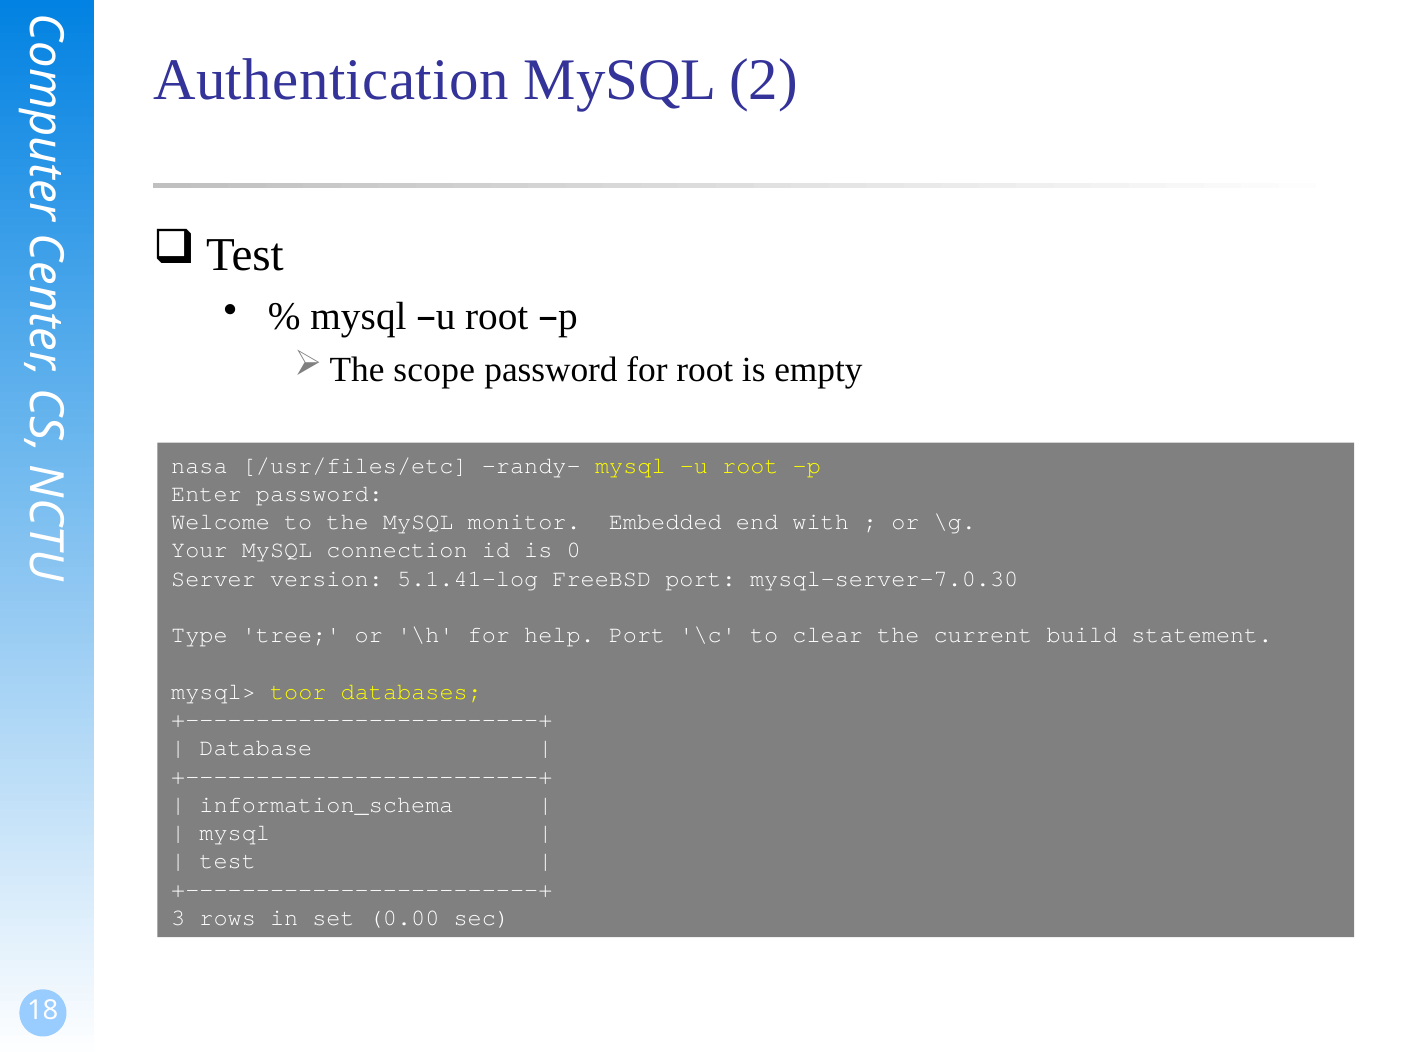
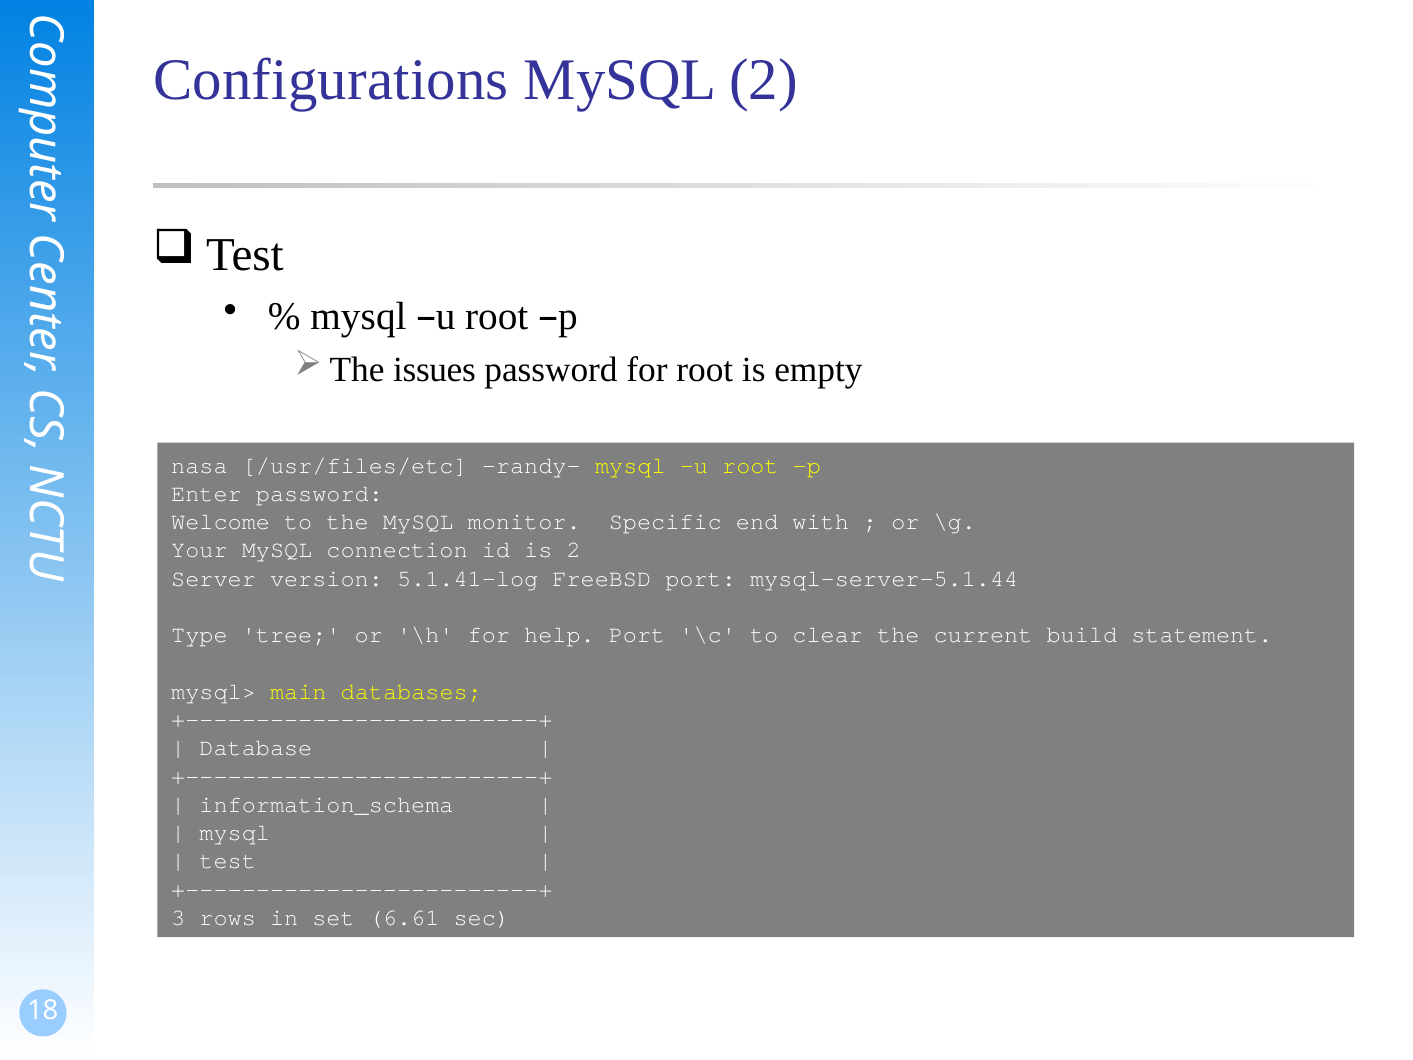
Authentication: Authentication -> Configurations (331, 80)
scope: scope -> issues (435, 370)
Embedded: Embedded -> Specific (665, 522)
is 0: 0 -> 2 (574, 550)
mysql-server-7.0.30: mysql-server-7.0.30 -> mysql-server-5.1.44 (884, 578)
toor: toor -> main (298, 691)
0.00: 0.00 -> 6.61 (404, 917)
